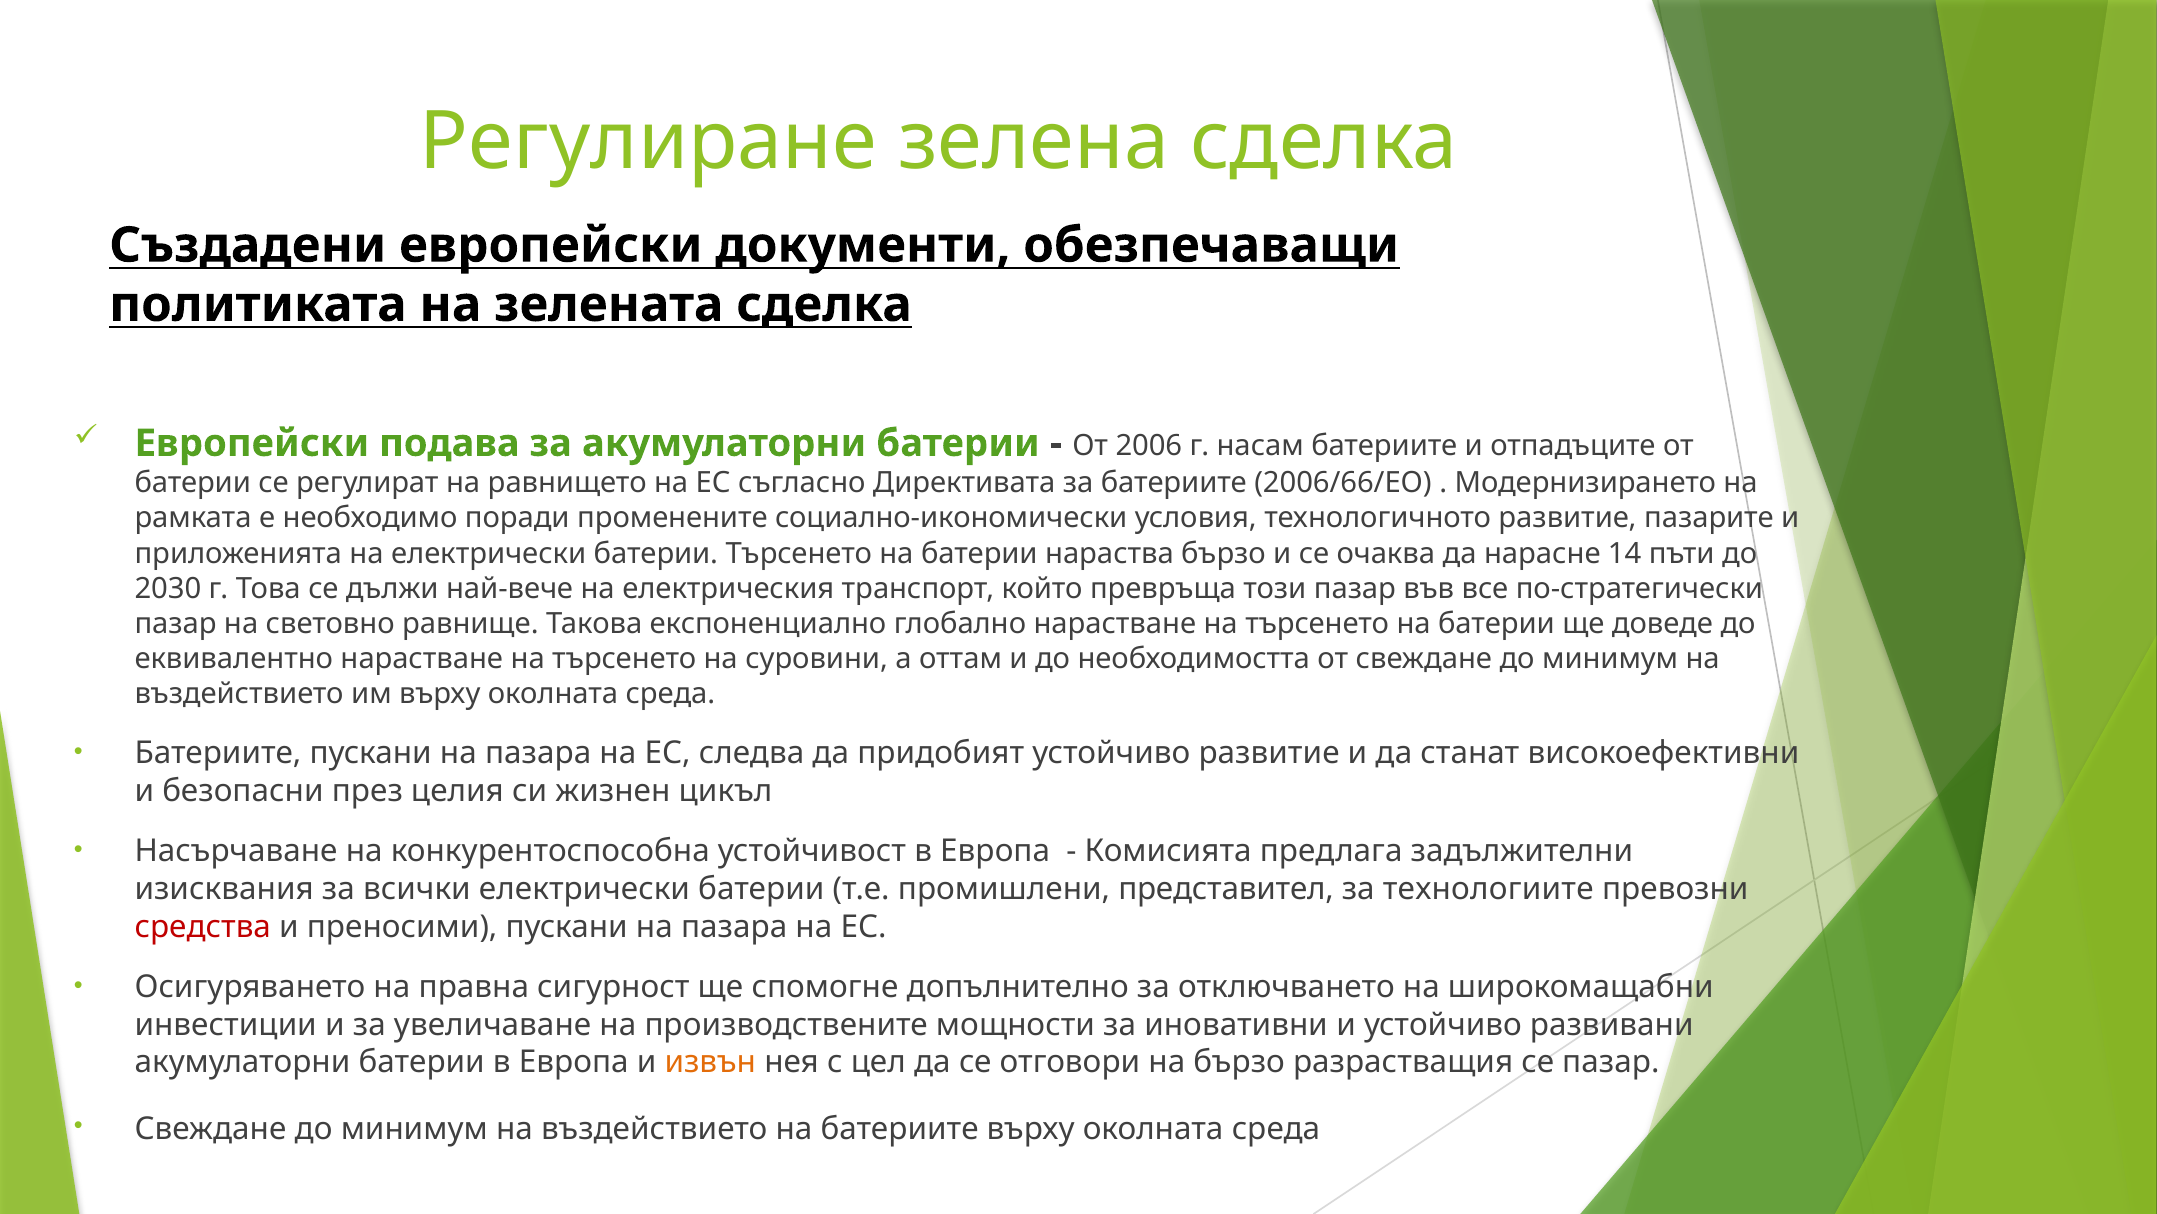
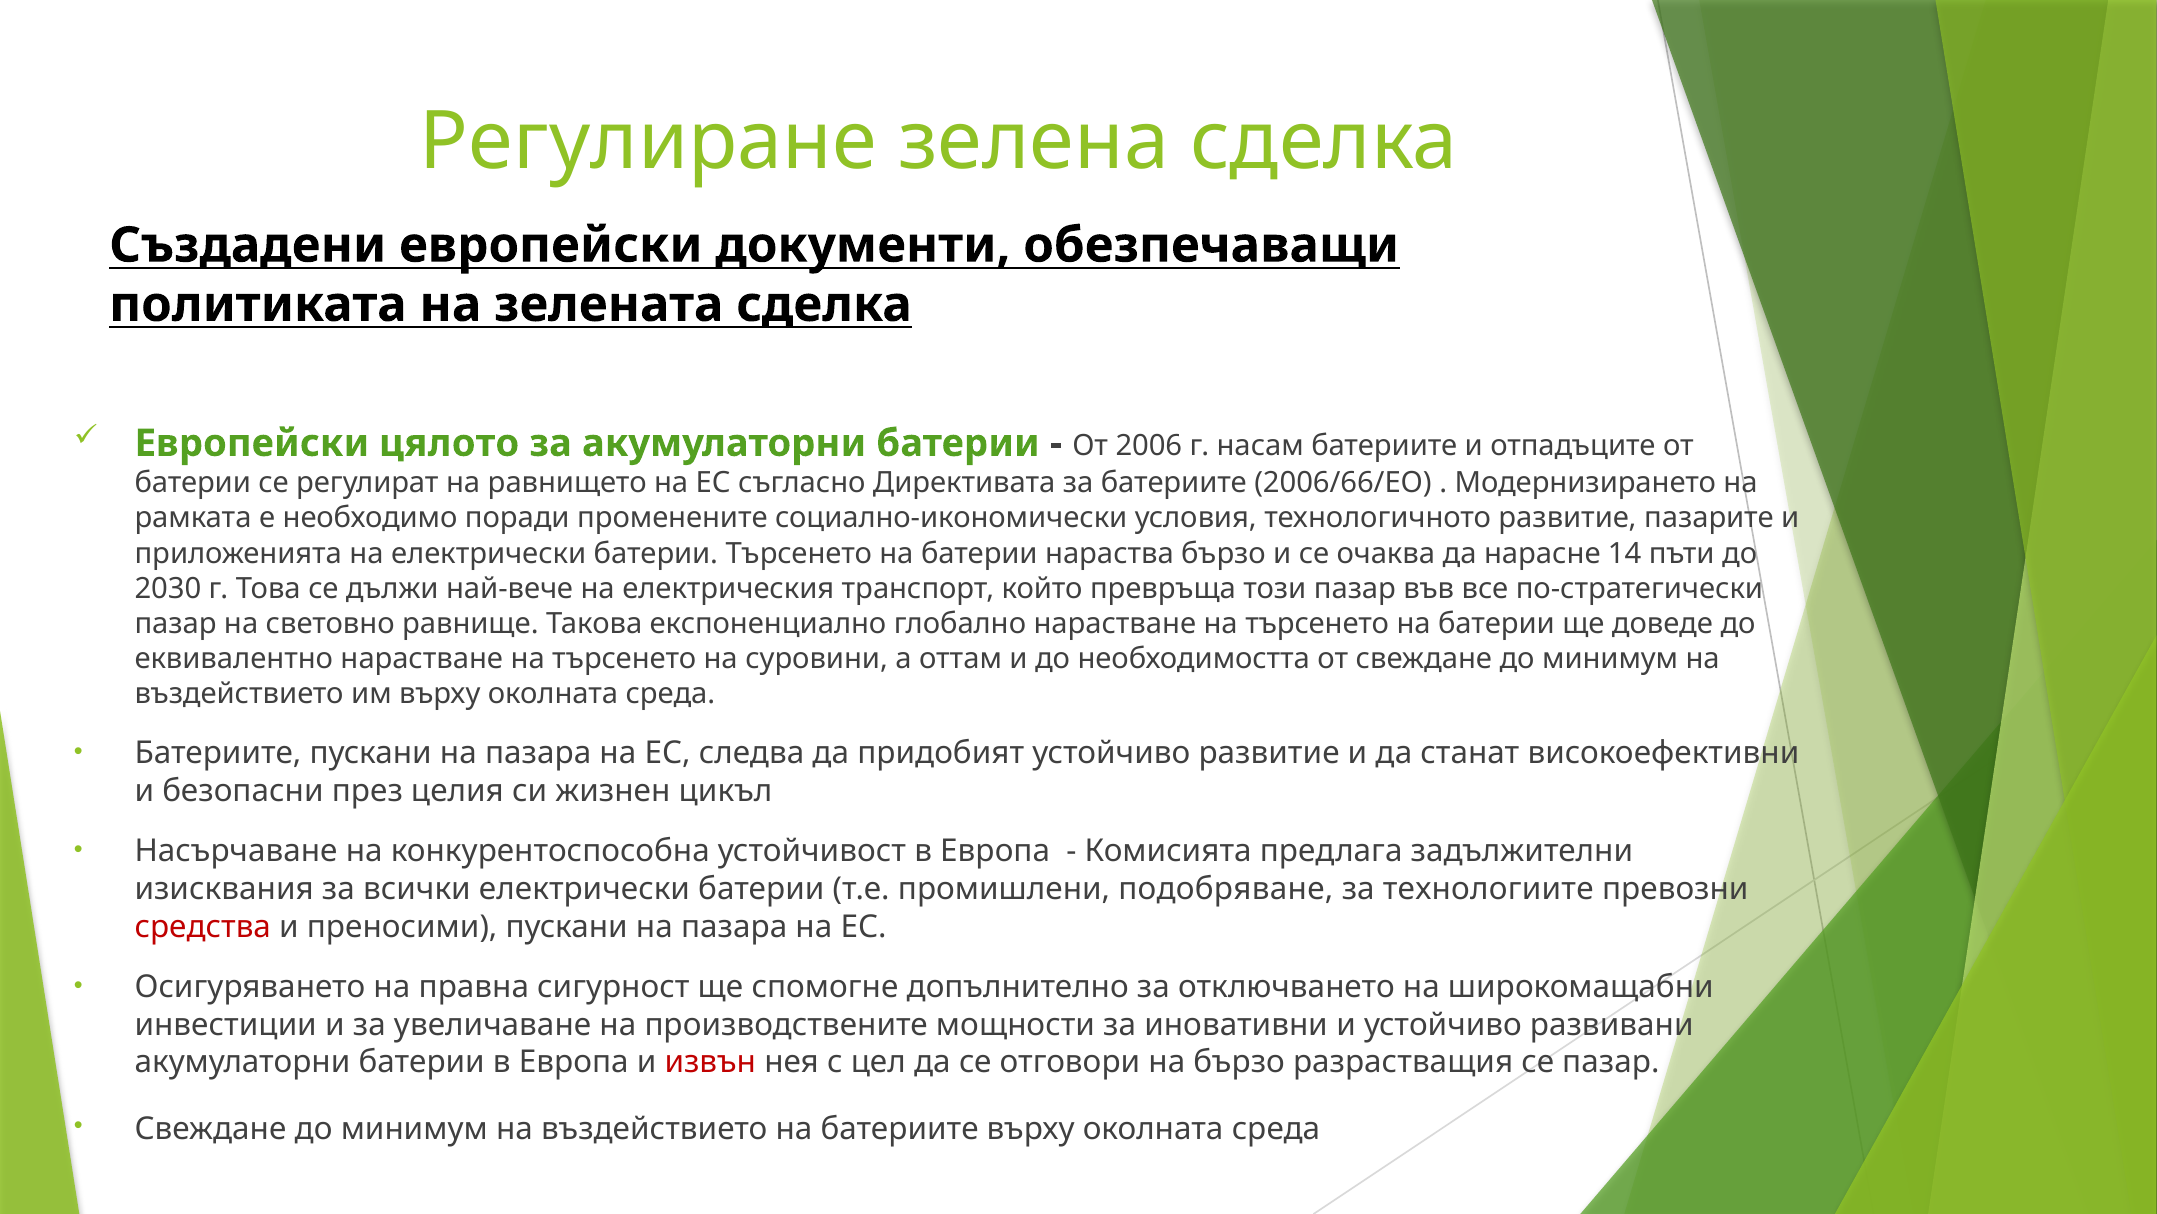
подава: подава -> цялото (449, 443)
представител: представител -> подобряване (1226, 888)
извън colour: orange -> red (710, 1062)
